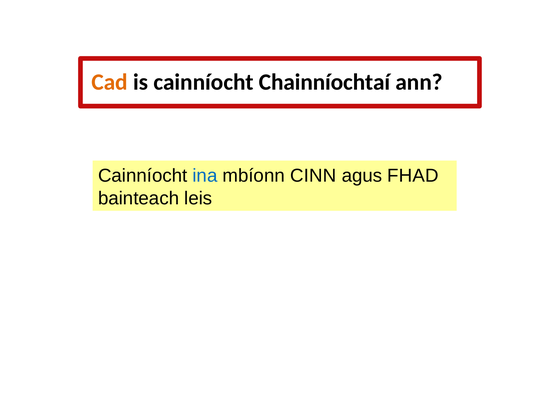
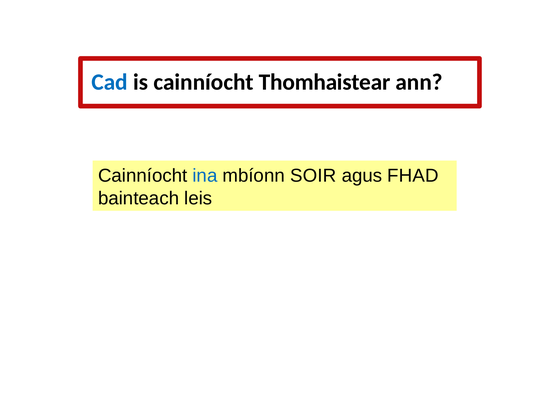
Cad colour: orange -> blue (110, 82)
Chainníochtaí: Chainníochtaí -> Thomhaistear (325, 82)
CINN: CINN -> SOIR (313, 176)
